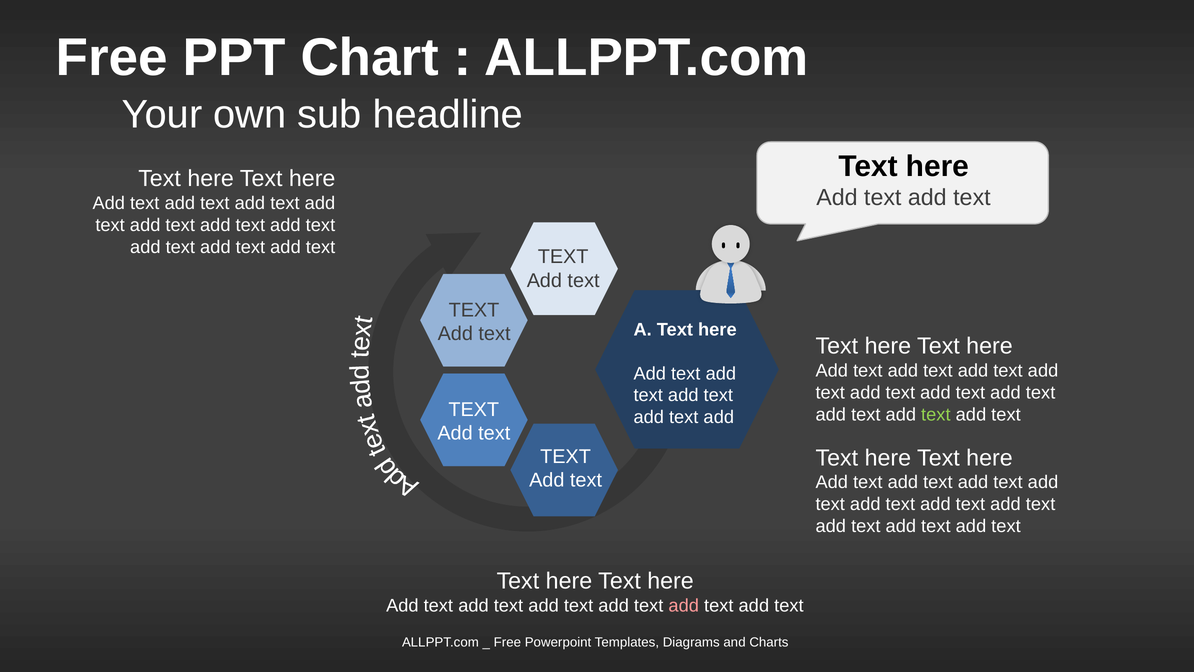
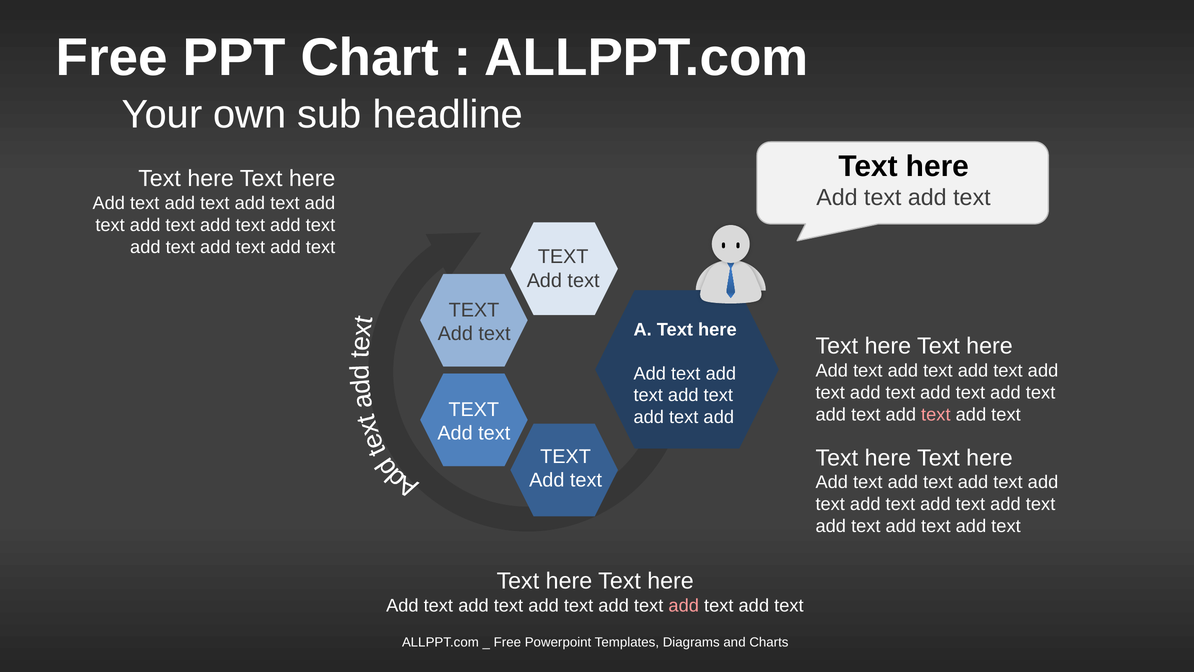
text colour: light green -> pink (936, 414)
